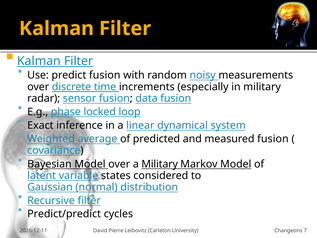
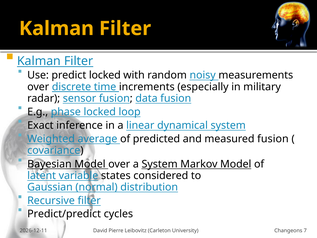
predict fusion: fusion -> locked (105, 75)
a Military: Military -> System (160, 164)
